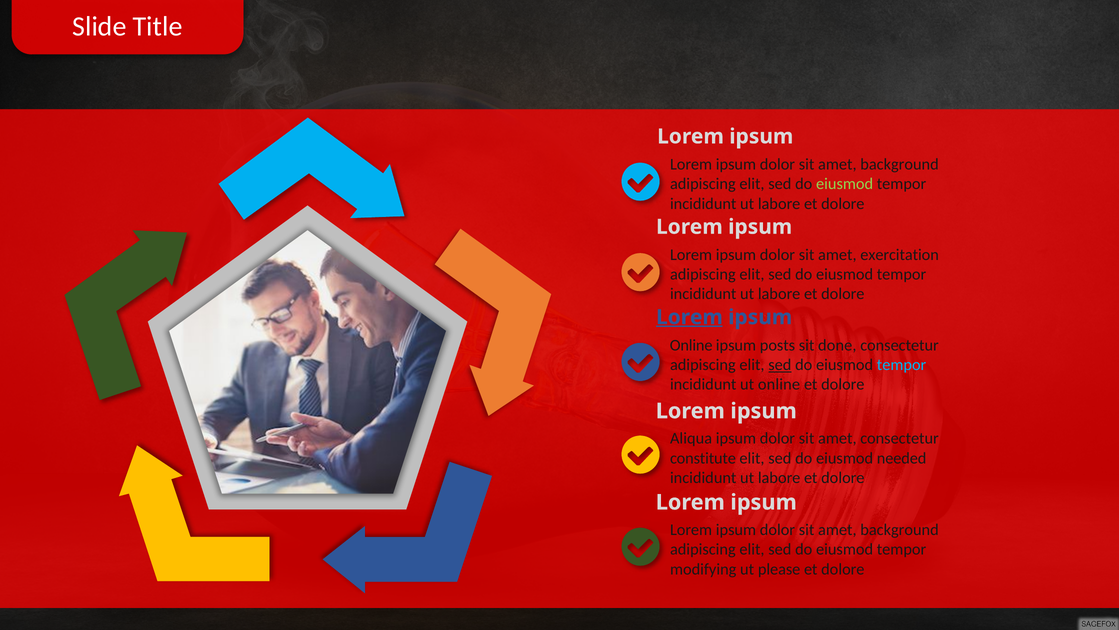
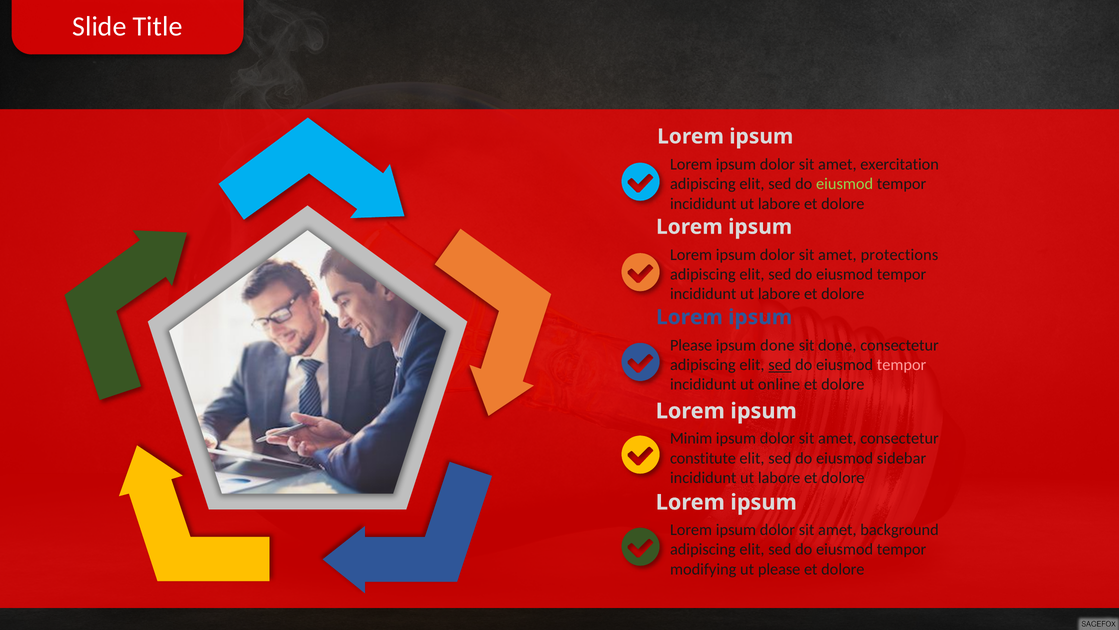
background: background -> exercitation (900, 164)
exercitation: exercitation -> protections (899, 255)
Lorem underline: present -> none (689, 317)
Online: Online -> Please (691, 345)
ipsum posts: posts -> done (777, 345)
tempor colour: light blue -> pink (902, 365)
Aliqua: Aliqua -> Minim (691, 438)
needed: needed -> sidebar (902, 458)
